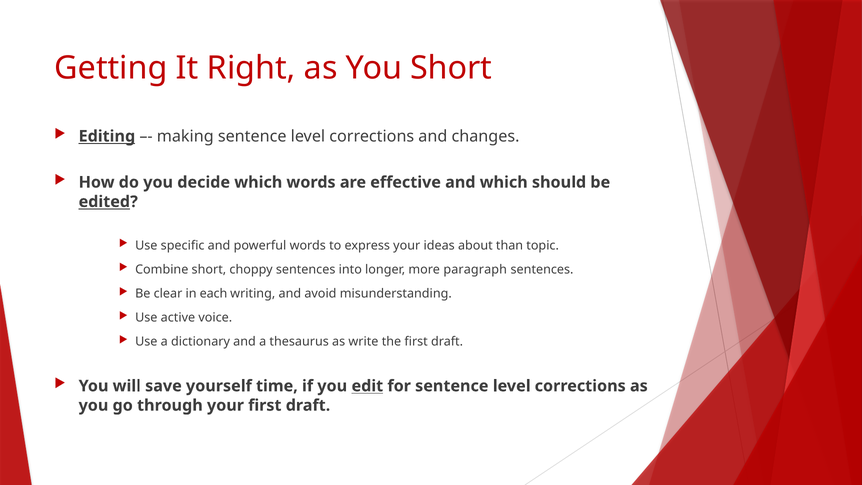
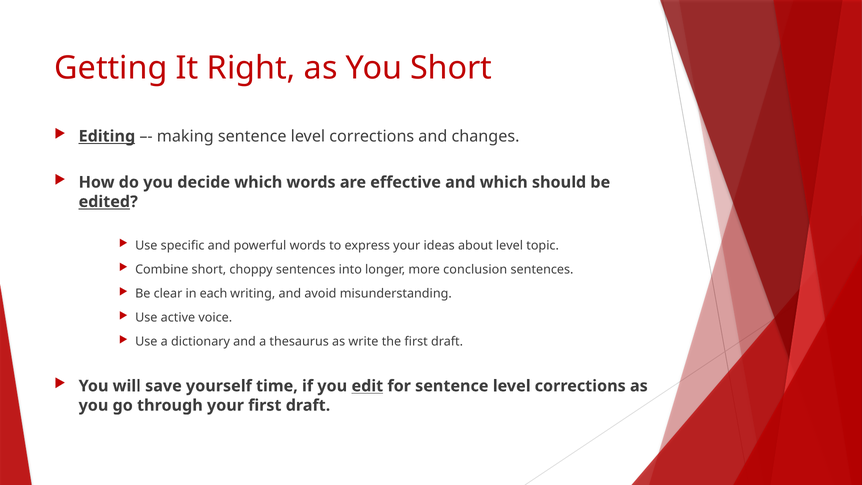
about than: than -> level (510, 245)
paragraph: paragraph -> conclusion (475, 269)
